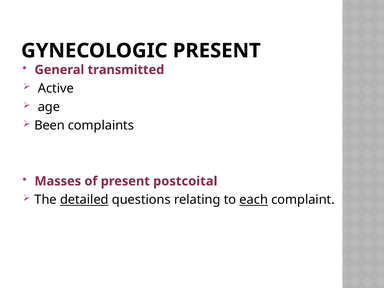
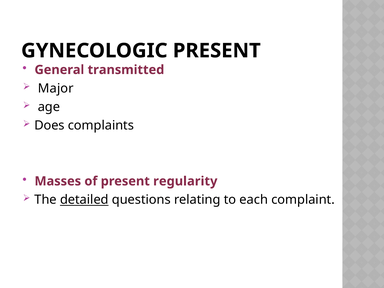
Active: Active -> Major (56, 88)
Been: Been -> Does (50, 126)
postcoital: postcoital -> regularity (185, 181)
each underline: present -> none (254, 200)
